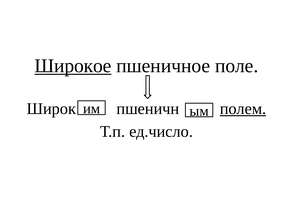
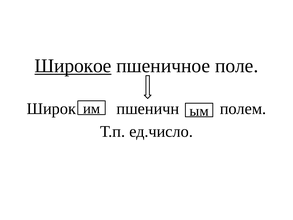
полем underline: present -> none (243, 109)
